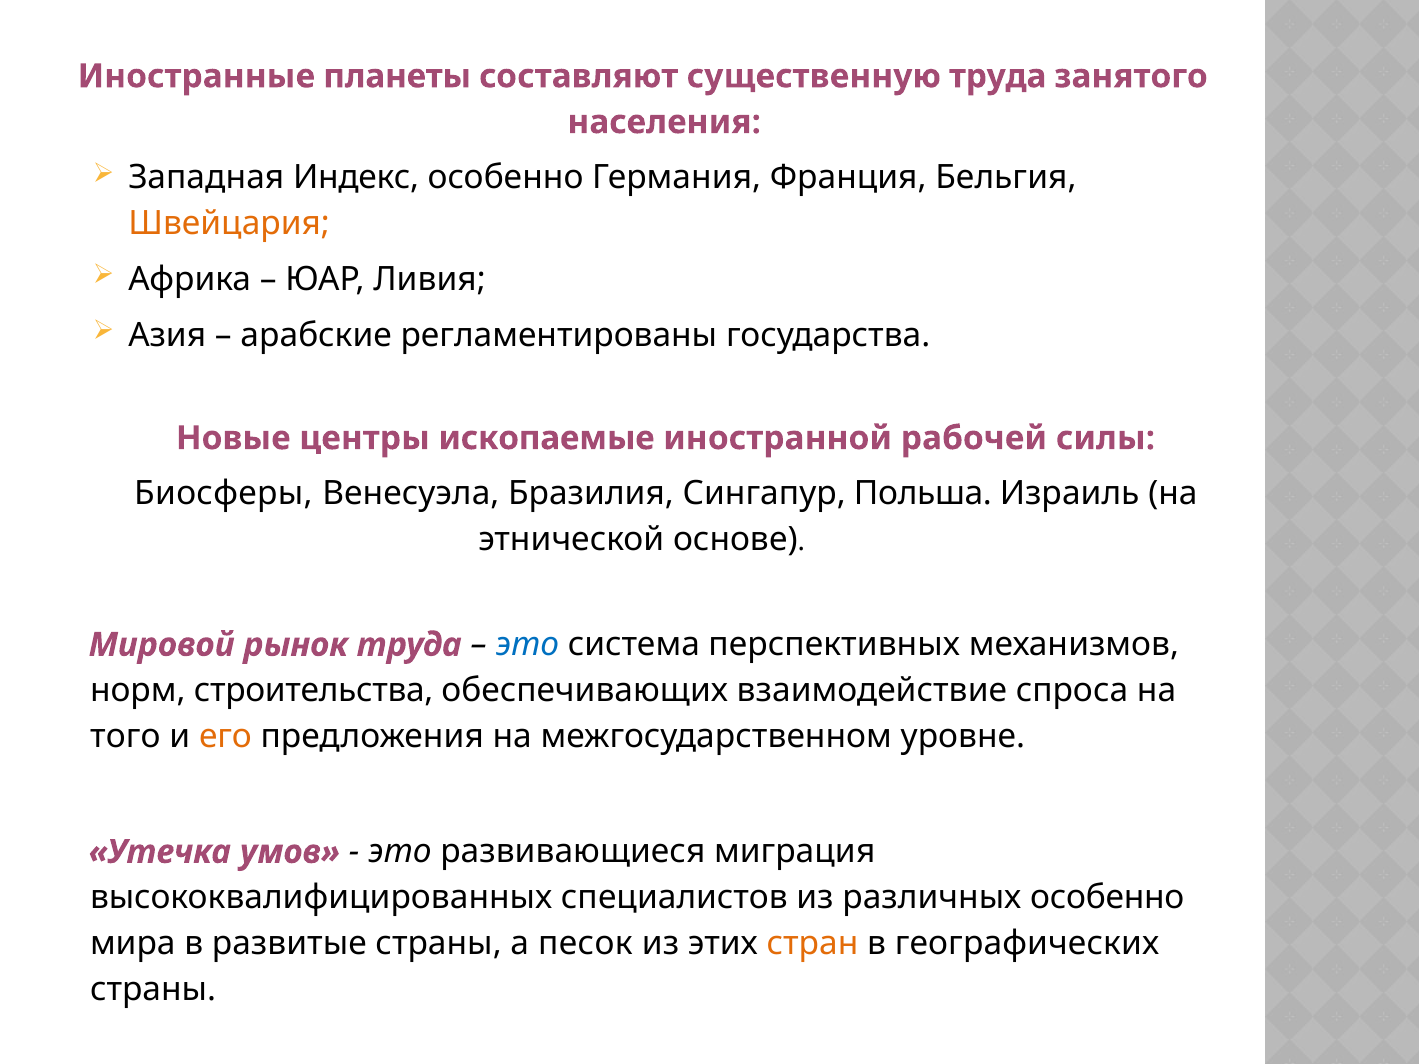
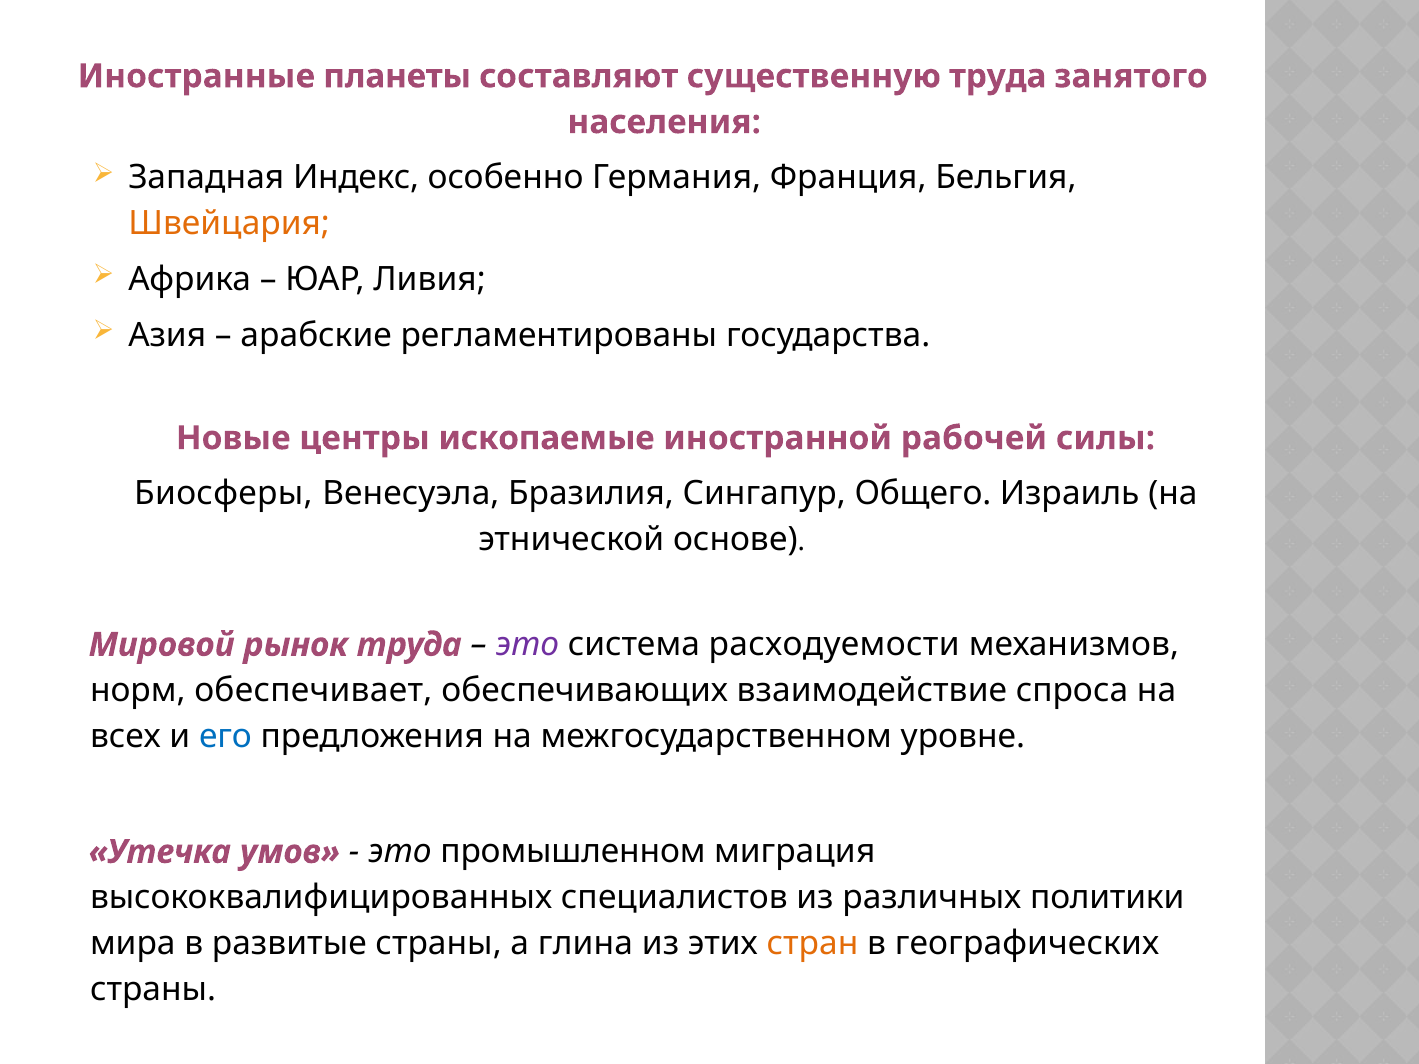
Польша: Польша -> Общего (923, 494)
это colour: blue -> purple (527, 645)
перспективных: перспективных -> расходуемости (834, 645)
строительства: строительства -> обеспечивает (313, 691)
того: того -> всех (125, 737)
его colour: orange -> blue (225, 737)
развивающиеся: развивающиеся -> промышленном (573, 852)
различных особенно: особенно -> политики (1107, 898)
песок: песок -> глина (585, 944)
